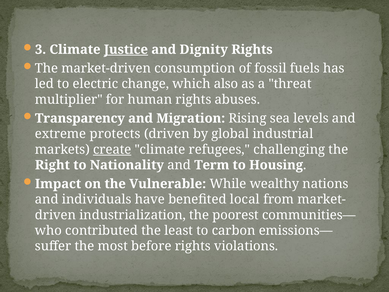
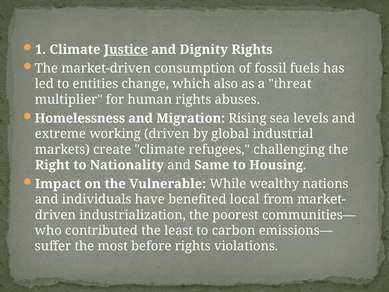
3: 3 -> 1 (41, 50)
electric: electric -> entities (95, 84)
Transparency: Transparency -> Homelessness (80, 118)
protects: protects -> working (115, 134)
create underline: present -> none (112, 149)
Term: Term -> Same (212, 165)
